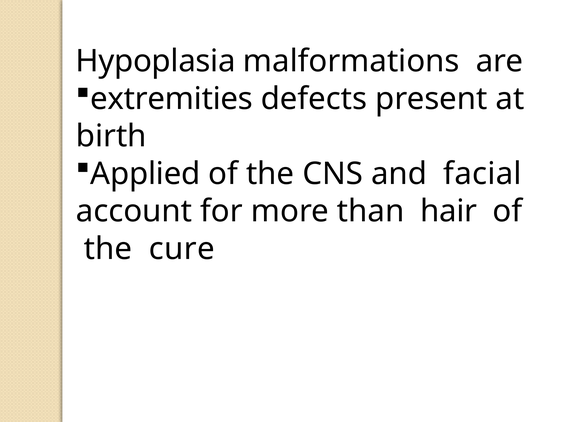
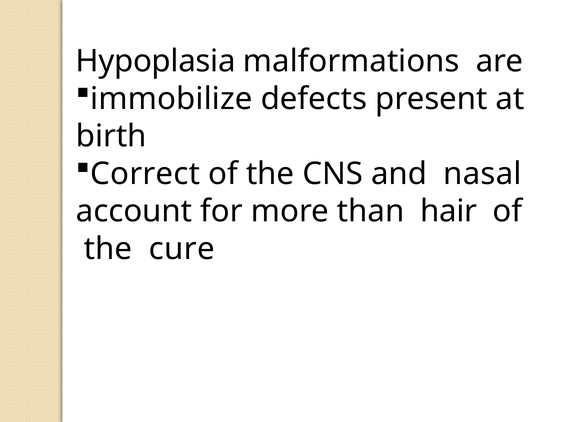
extremities: extremities -> immobilize (171, 99)
Applied: Applied -> Correct (145, 174)
facial: facial -> nasal (483, 174)
